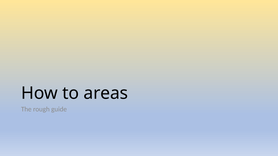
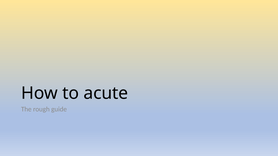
areas: areas -> acute (106, 93)
